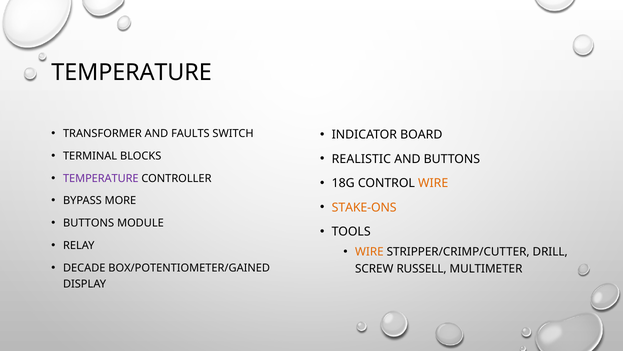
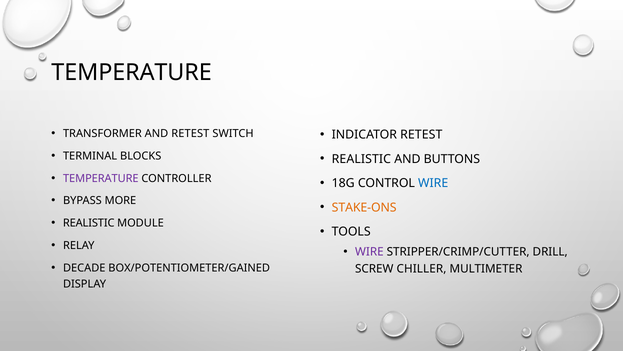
AND FAULTS: FAULTS -> RETEST (190, 133)
INDICATOR BOARD: BOARD -> RETEST (421, 134)
WIRE colour: orange -> blue (433, 183)
BUTTONS: BUTTONS -> REALISTIC (89, 223)
WIRE colour: orange -> purple (369, 252)
RUSSELL: RUSSELL -> CHILLER (421, 269)
